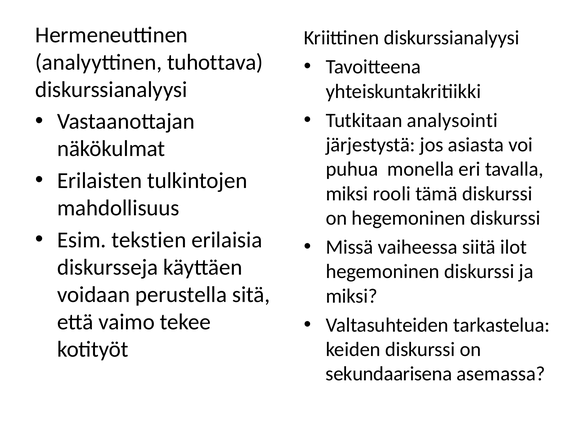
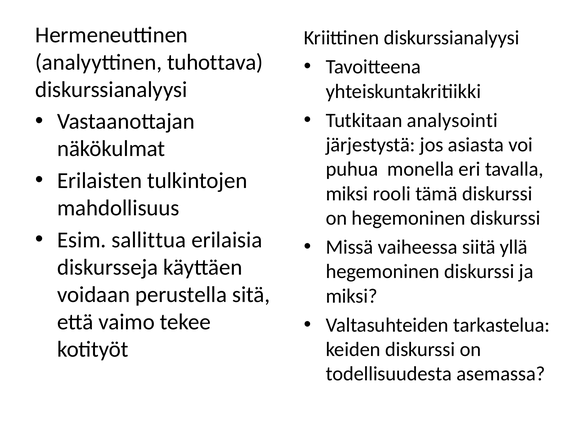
tekstien: tekstien -> sallittua (149, 240)
ilot: ilot -> yllä (514, 247)
sekundaarisena: sekundaarisena -> todellisuudesta (389, 373)
